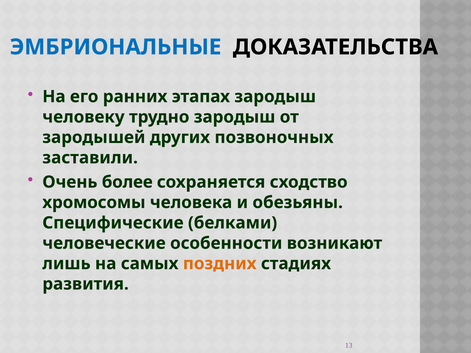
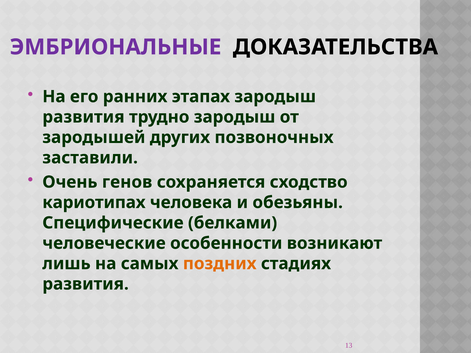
ЭМБРИОНАЛЬНЫЕ colour: blue -> purple (116, 47)
человеку: человеку -> развития (83, 117)
более: более -> генов (127, 182)
хромосомы: хромосомы -> кариотипах (94, 203)
